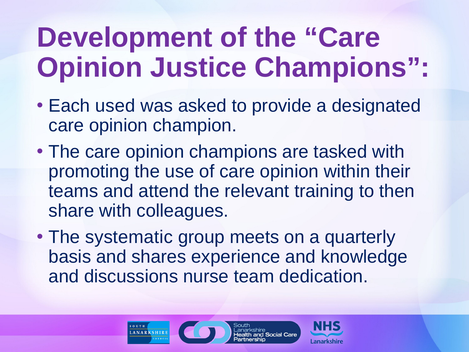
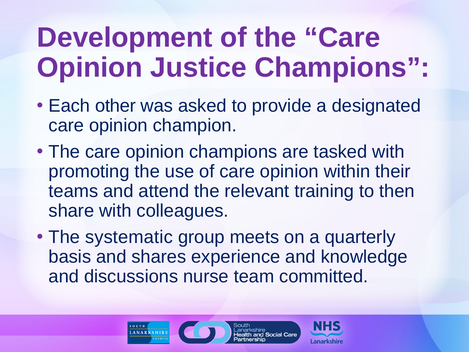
used: used -> other (115, 106)
dedication: dedication -> committed (324, 276)
